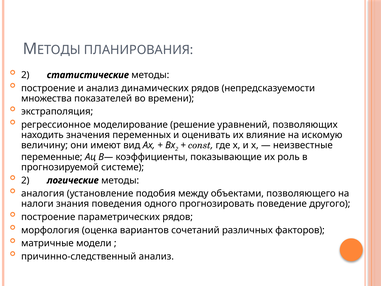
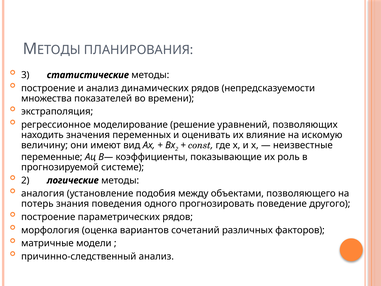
2: 2 -> 3 (25, 75)
налоги: налоги -> потерь (37, 204)
